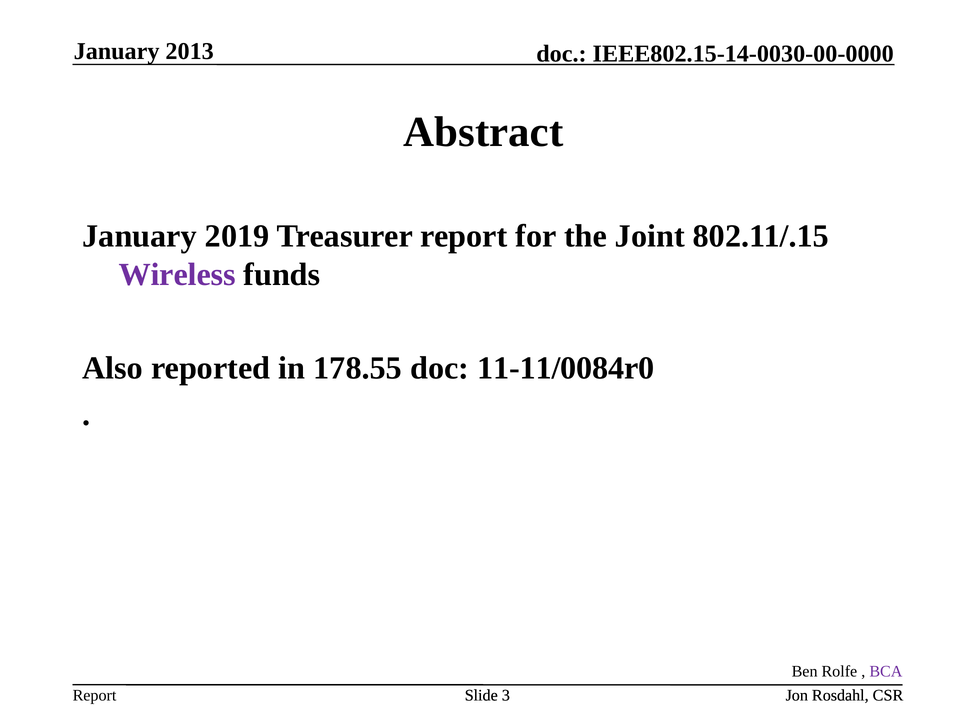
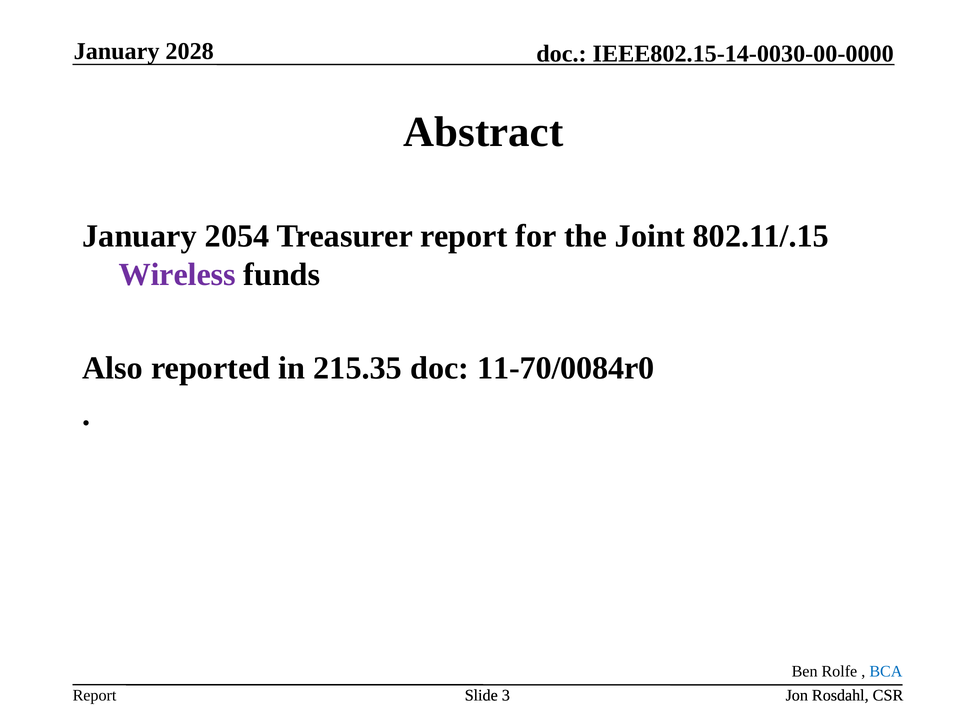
2013: 2013 -> 2028 (190, 51)
2019: 2019 -> 2054 (237, 236)
178.55: 178.55 -> 215.35 (358, 368)
11-11/0084r0: 11-11/0084r0 -> 11-70/0084r0 (566, 368)
BCA colour: purple -> blue (886, 672)
